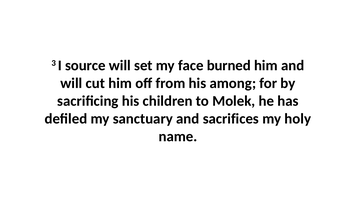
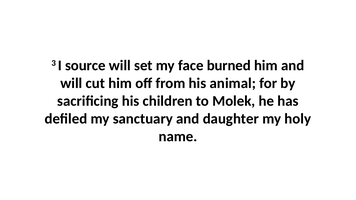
among: among -> animal (233, 83)
sacrifices: sacrifices -> daughter (231, 119)
